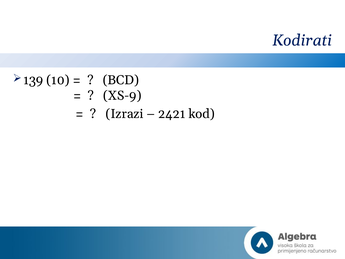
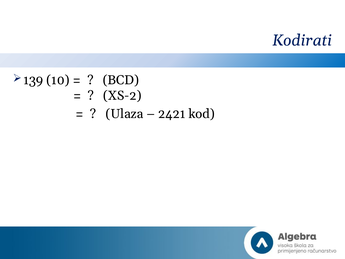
XS-9: XS-9 -> XS-2 (122, 96)
Izrazi: Izrazi -> Ulaza (124, 114)
